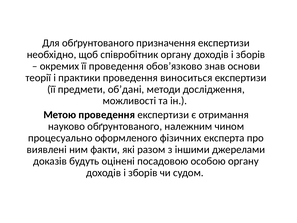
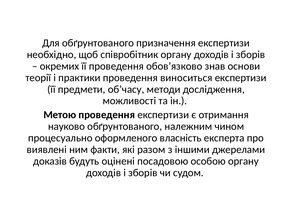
об’дані: об’дані -> об’часу (126, 89)
фізичних: фізичних -> власність (181, 138)
